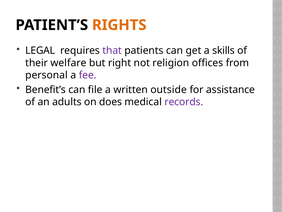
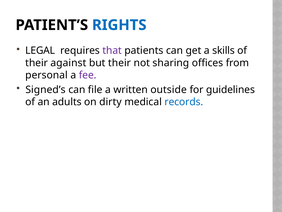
RIGHTS colour: orange -> blue (119, 25)
welfare: welfare -> against (68, 63)
but right: right -> their (120, 63)
religion: religion -> sharing (171, 63)
Benefit’s: Benefit’s -> Signed’s (46, 90)
assistance: assistance -> guidelines (231, 90)
does: does -> dirty (110, 102)
records colour: purple -> blue (184, 102)
